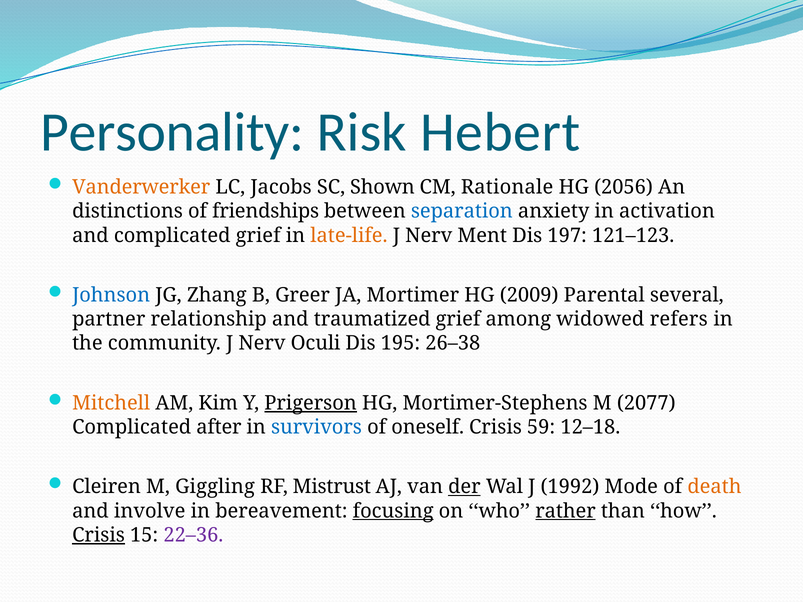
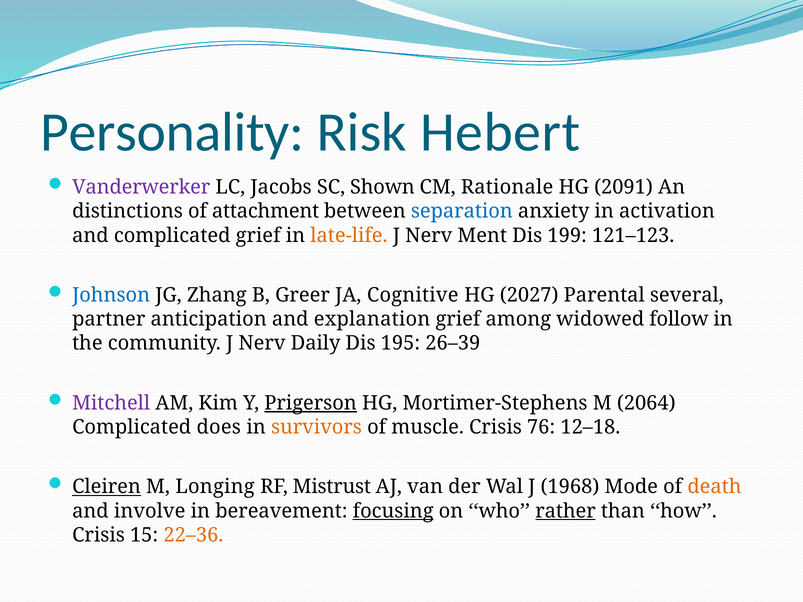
Vanderwerker colour: orange -> purple (141, 187)
2056: 2056 -> 2091 (623, 187)
friendships: friendships -> attachment (266, 211)
197: 197 -> 199 (567, 236)
Mortimer: Mortimer -> Cognitive (413, 295)
2009: 2009 -> 2027 (529, 295)
relationship: relationship -> anticipation (209, 319)
traumatized: traumatized -> explanation (372, 319)
refers: refers -> follow (679, 319)
Oculi: Oculi -> Daily (316, 343)
26–38: 26–38 -> 26–39 (453, 343)
Mitchell colour: orange -> purple (111, 403)
2077: 2077 -> 2064 (646, 403)
after: after -> does (219, 427)
survivors colour: blue -> orange (316, 427)
oneself: oneself -> muscle (428, 427)
59: 59 -> 76 (541, 427)
Cleiren underline: none -> present (107, 487)
Giggling: Giggling -> Longing (215, 487)
der underline: present -> none (464, 487)
1992: 1992 -> 1968 (570, 487)
Crisis underline: present -> none (98, 535)
22–36 colour: purple -> orange (193, 535)
